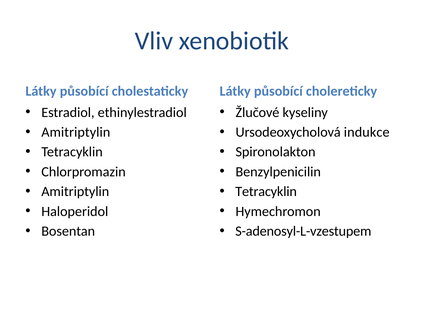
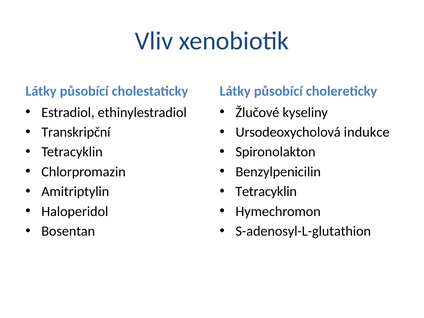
Amitriptylin: Amitriptylin -> Transkripční (76, 132)
S-adenosyl-L-vzestupem: S-adenosyl-L-vzestupem -> S-adenosyl-L-glutathion (303, 231)
